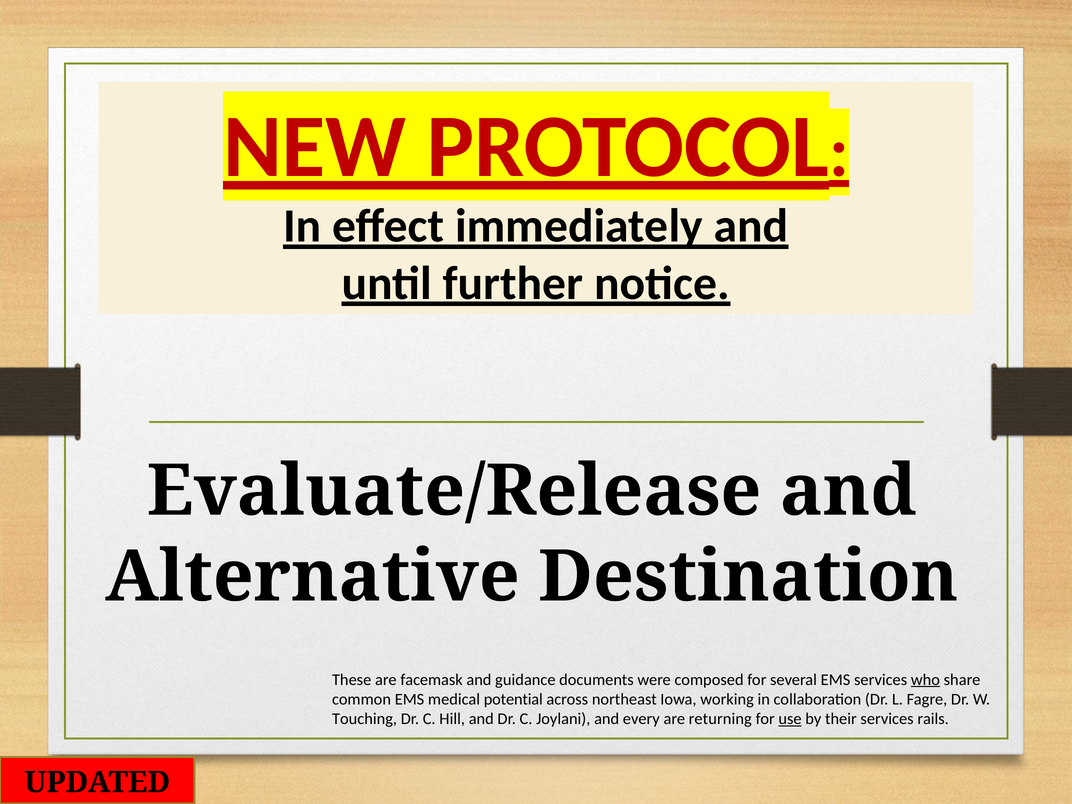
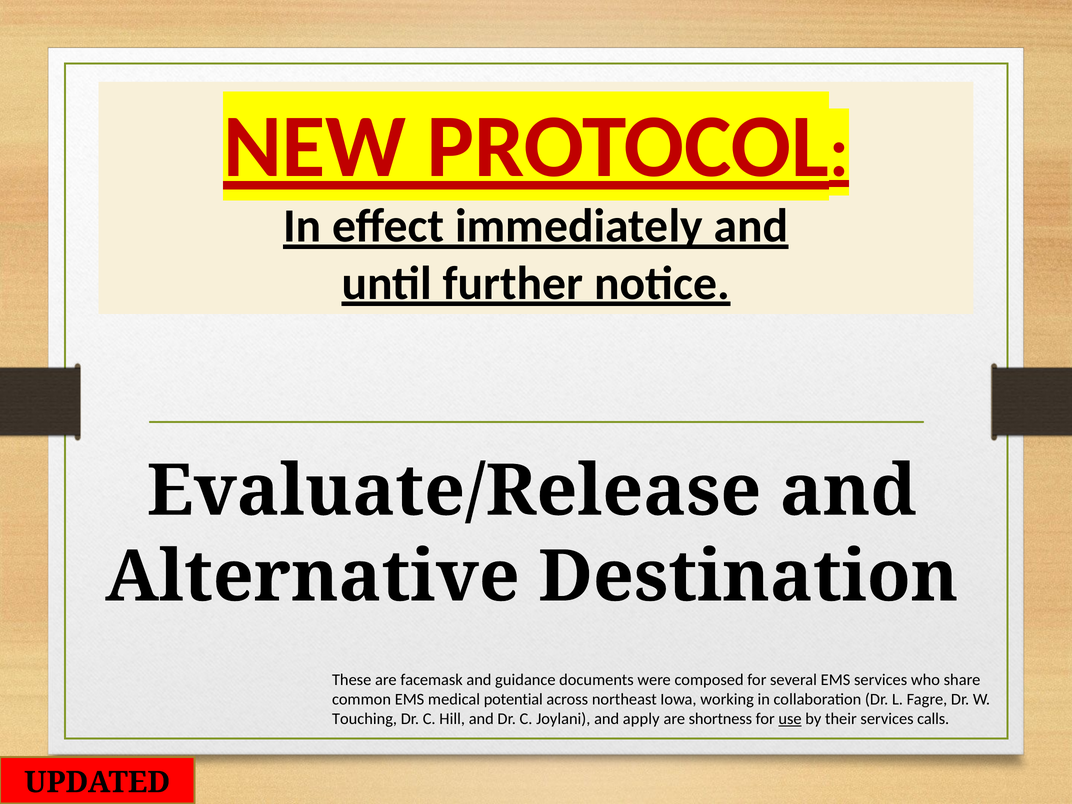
who underline: present -> none (925, 680)
every: every -> apply (641, 719)
returning: returning -> shortness (720, 719)
rails: rails -> calls (933, 719)
